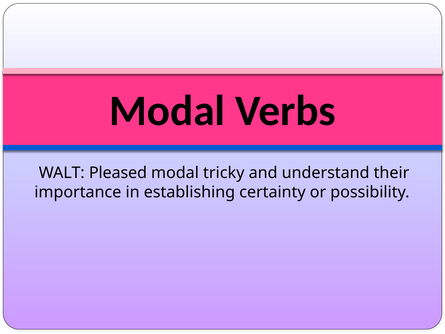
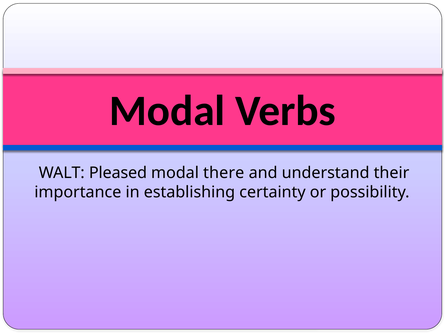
tricky: tricky -> there (224, 173)
